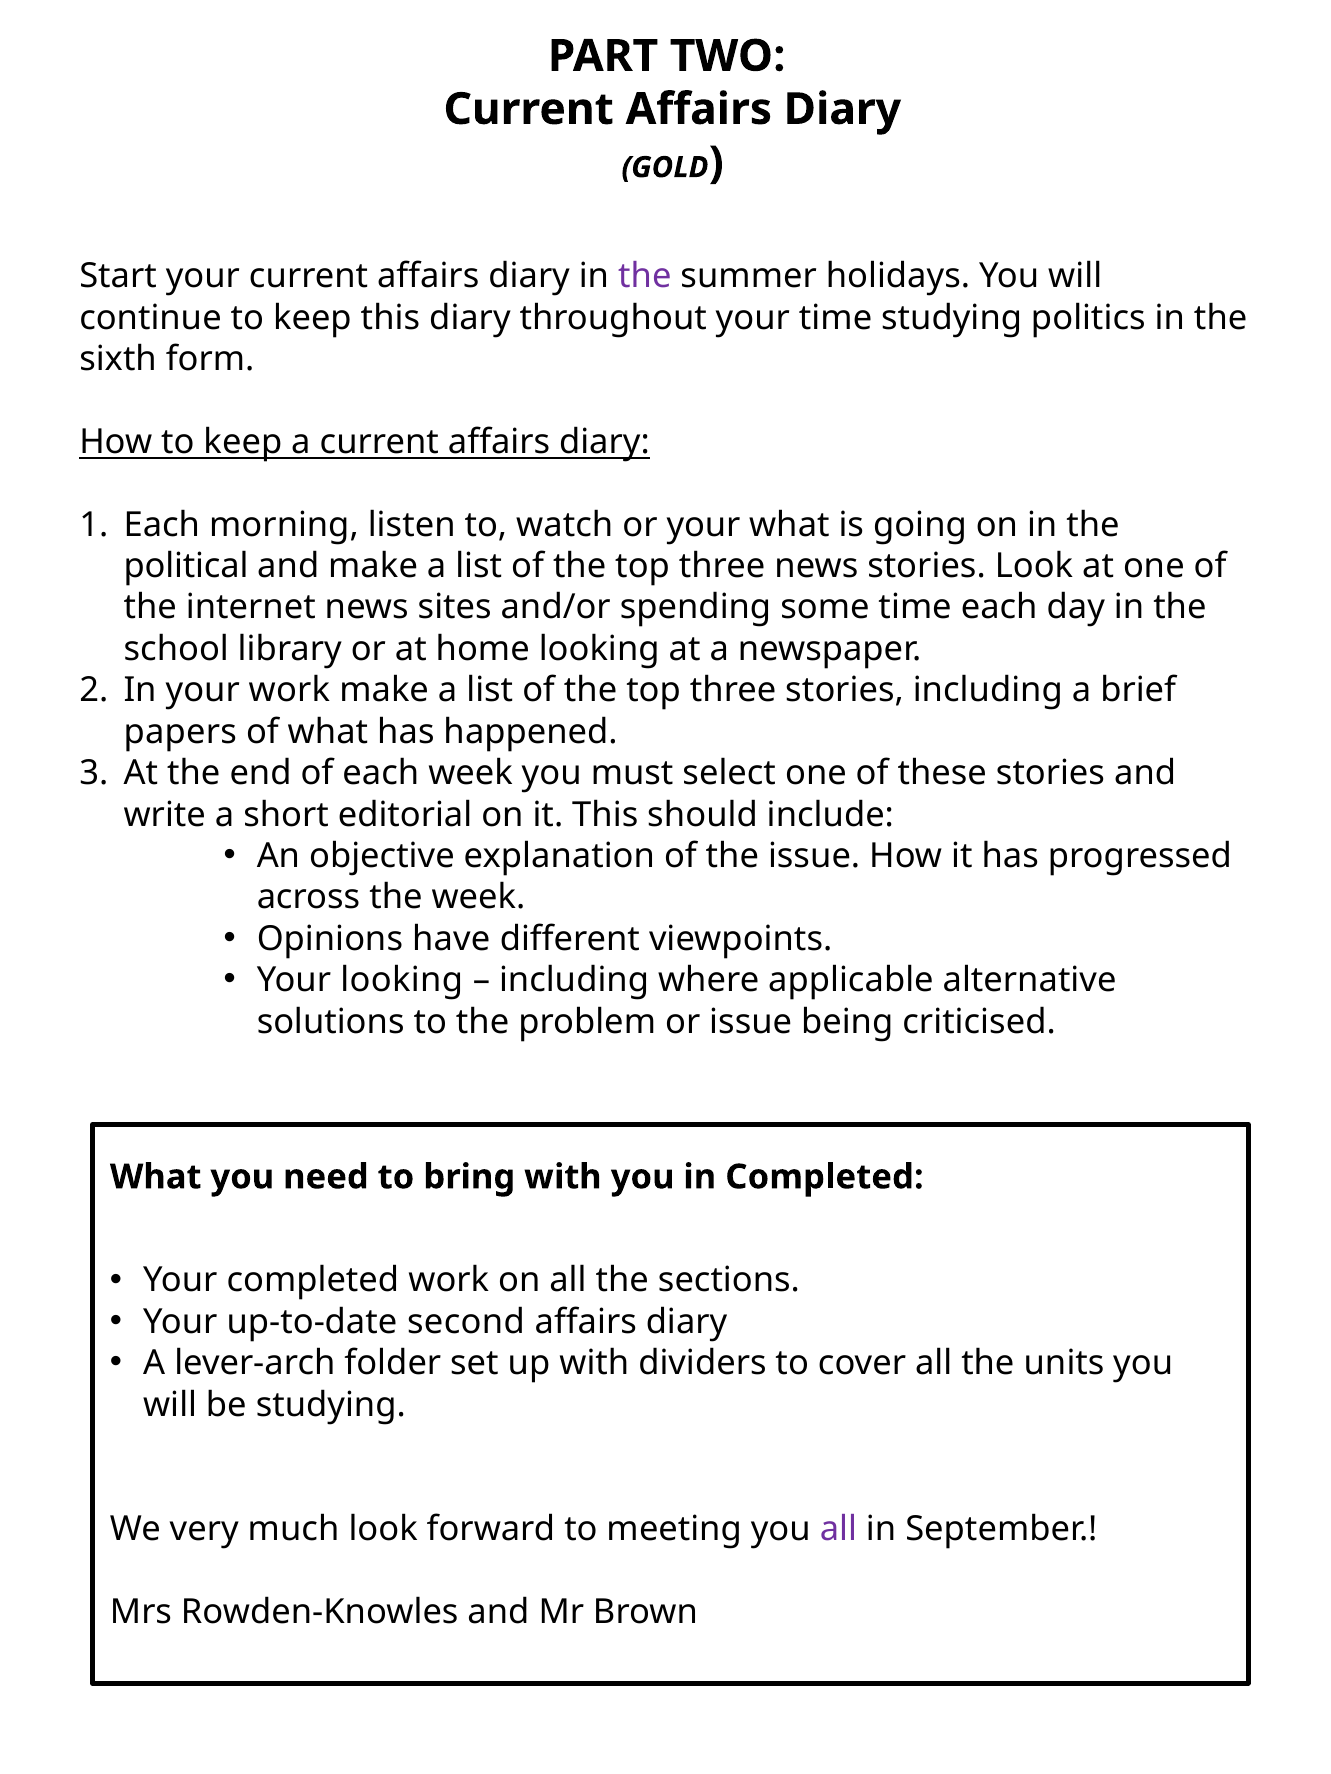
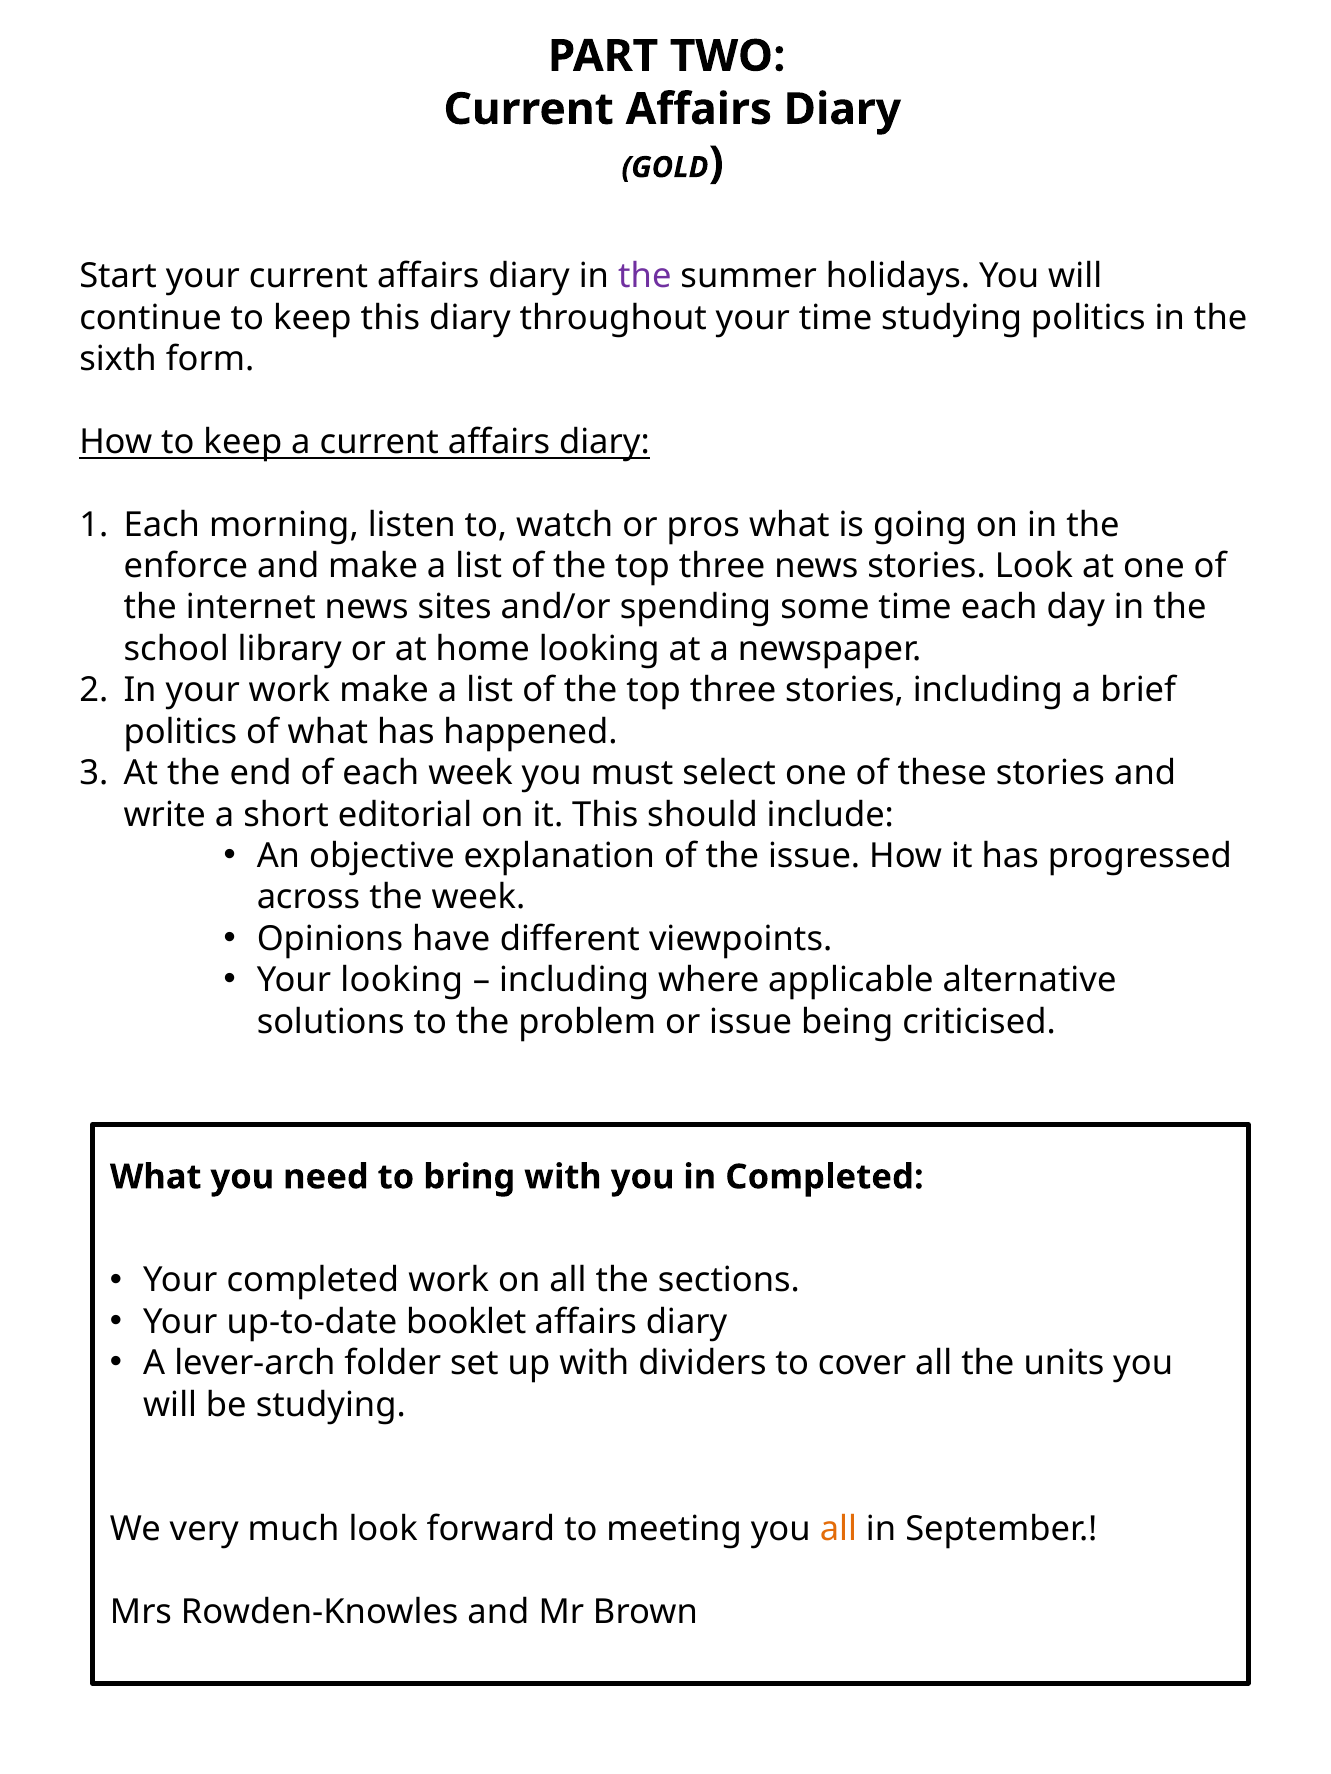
or your: your -> pros (703, 525)
political: political -> enforce (186, 566)
papers: papers -> politics (180, 732)
second: second -> booklet (466, 1322)
all colour: purple -> orange (838, 1530)
